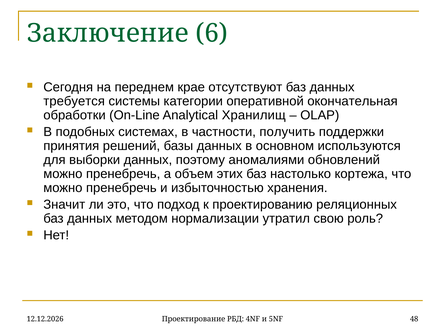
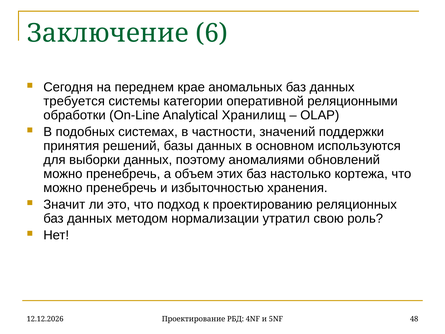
отсутствуют: отсутствуют -> аномальных (245, 87)
окончательная: окончательная -> реляционными (353, 101)
получить: получить -> значений (287, 132)
